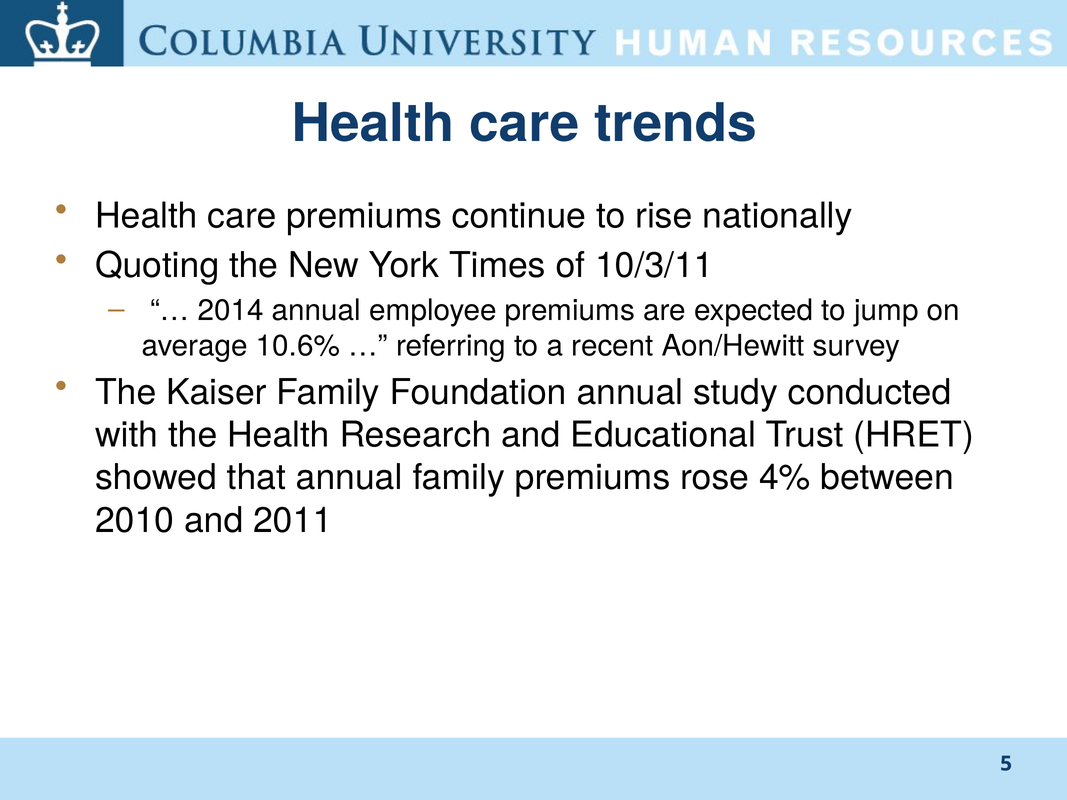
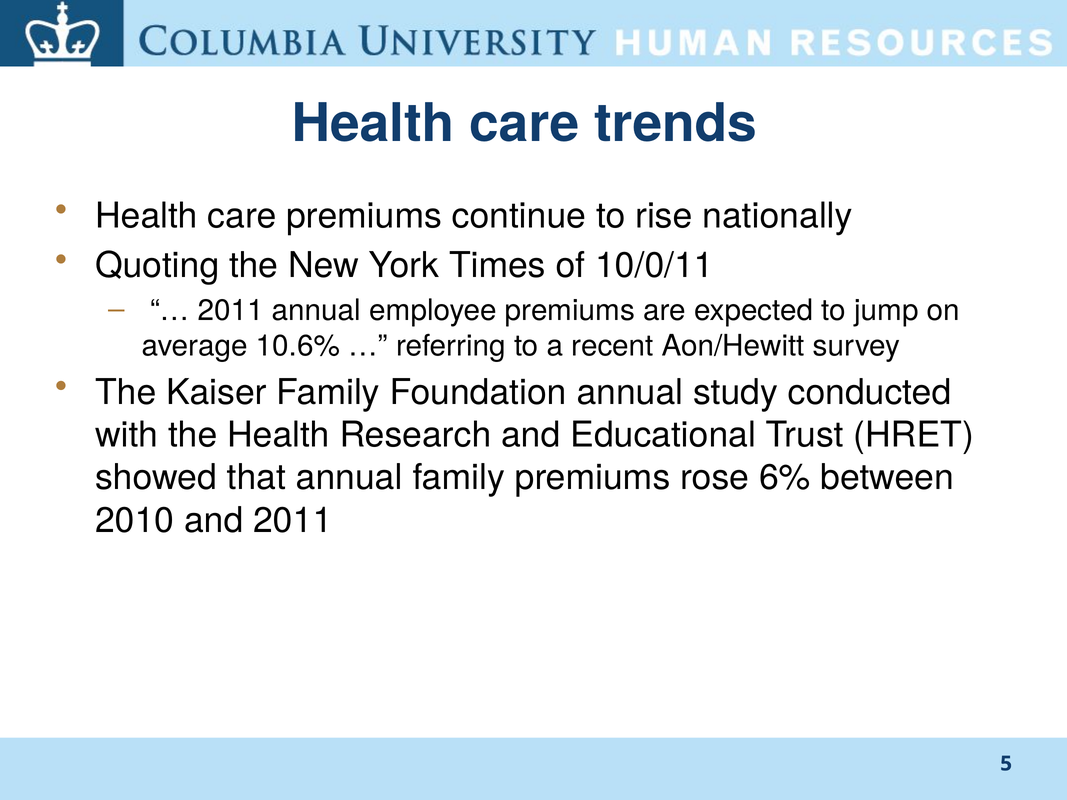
10/3/11: 10/3/11 -> 10/0/11 (654, 266)
2014: 2014 -> 2011 (231, 310)
4%: 4% -> 6% (785, 478)
